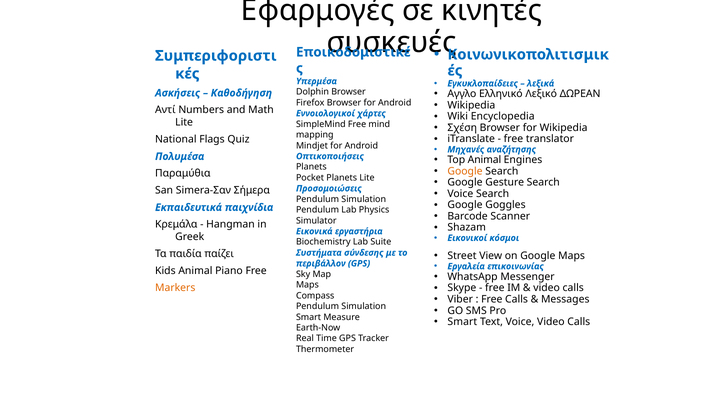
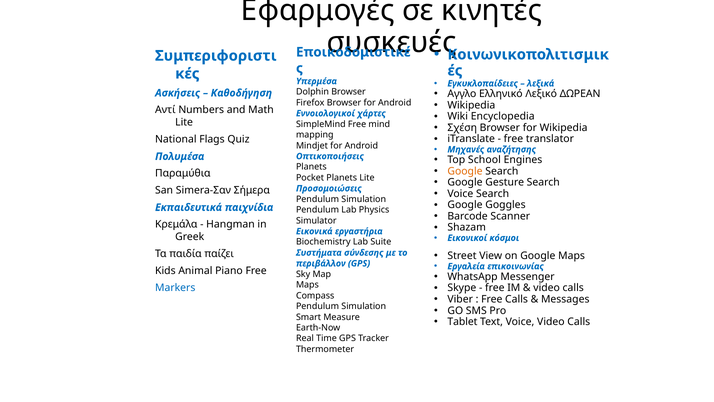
Top Animal: Animal -> School (484, 160)
Markers colour: orange -> blue (175, 288)
Smart: Smart -> Tablet (462, 322)
